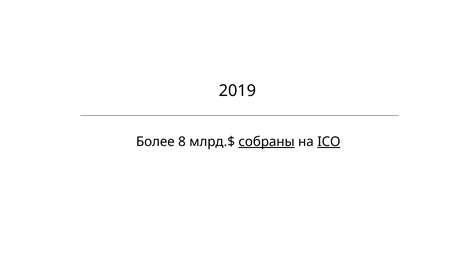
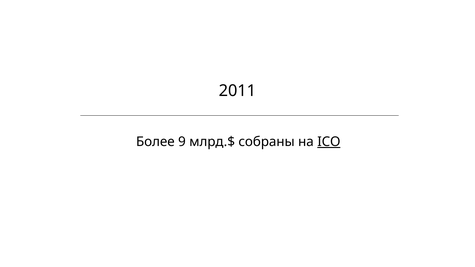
2019: 2019 -> 2011 (237, 91)
8: 8 -> 9 (182, 142)
собраны underline: present -> none (267, 142)
